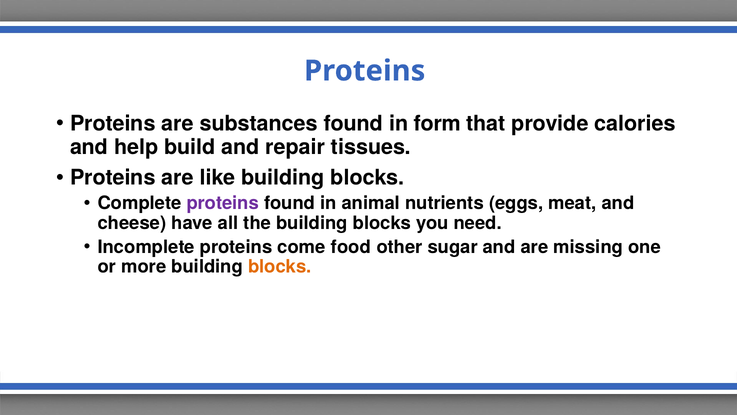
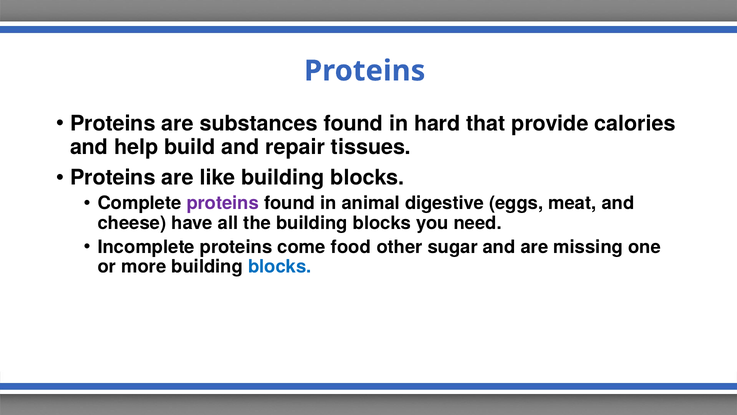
form: form -> hard (437, 124)
nutrients: nutrients -> digestive (445, 203)
blocks colour: orange -> blue (280, 267)
